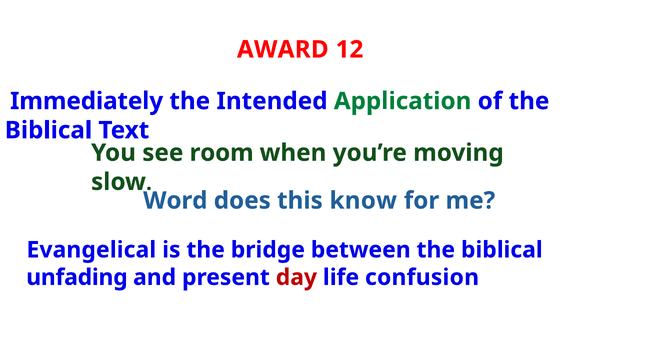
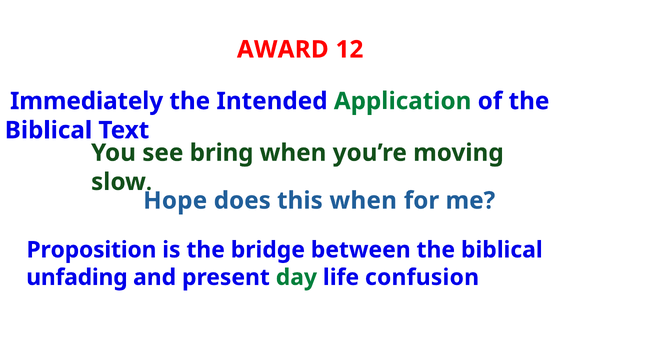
room: room -> bring (222, 153)
Word: Word -> Hope (175, 201)
this know: know -> when (363, 201)
Evangelical: Evangelical -> Proposition (91, 250)
day colour: red -> green (296, 277)
